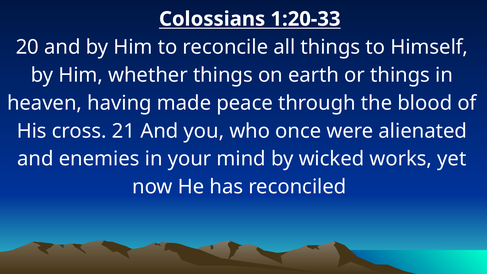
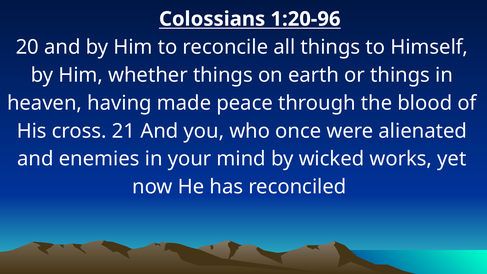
1:20-33: 1:20-33 -> 1:20-96 (305, 19)
